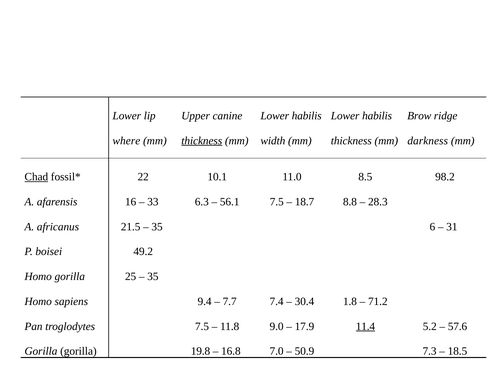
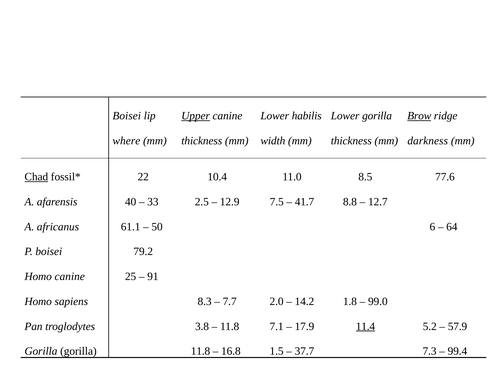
Lower: Lower -> Boisei (127, 116)
Upper underline: none -> present (196, 116)
habilis: habilis -> gorilla (377, 116)
Brow underline: none -> present (419, 116)
thickness underline: present -> none (202, 141)
10.1: 10.1 -> 10.4 (217, 177)
98.2: 98.2 -> 77.6 (445, 177)
16: 16 -> 40 (131, 202)
6.3: 6.3 -> 2.5 (202, 202)
56.1: 56.1 -> 12.9 (230, 202)
18.7: 18.7 -> 41.7 (304, 202)
28.3: 28.3 -> 12.7 (378, 202)
21.5: 21.5 -> 61.1 (131, 227)
35: 35 -> 50 (157, 227)
31: 31 -> 64 (452, 227)
49.2: 49.2 -> 79.2 (143, 252)
Homo gorilla: gorilla -> canine (70, 277)
35: 35 -> 91 (153, 277)
9.4: 9.4 -> 8.3 (205, 301)
7.4: 7.4 -> 2.0 (277, 301)
30.4: 30.4 -> 14.2 (304, 301)
71.2: 71.2 -> 99.0 (378, 301)
troglodytes 7.5: 7.5 -> 3.8 (202, 326)
9.0: 9.0 -> 7.1 (277, 326)
57.6: 57.6 -> 57.9 (457, 326)
gorilla 19.8: 19.8 -> 11.8 (201, 351)
7.0: 7.0 -> 1.5 (277, 351)
50.9: 50.9 -> 37.7 (304, 351)
18.5: 18.5 -> 99.4 (457, 351)
